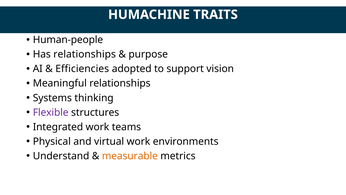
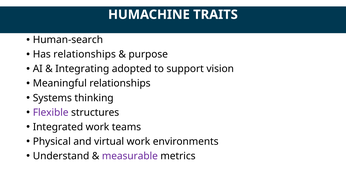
Human-people: Human-people -> Human-search (68, 40)
Efficiencies: Efficiencies -> Integrating (82, 69)
measurable colour: orange -> purple (130, 156)
